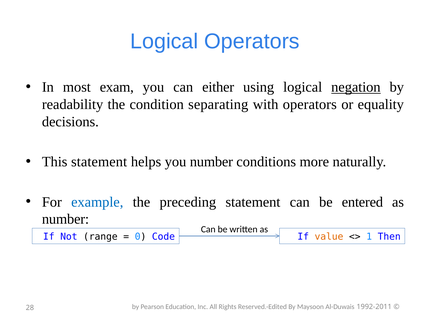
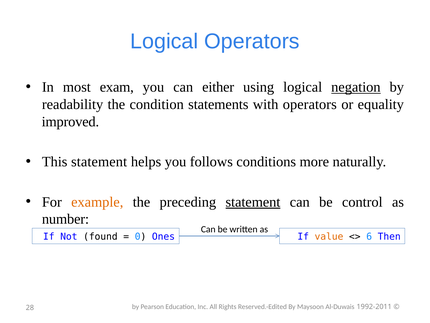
separating: separating -> statements (218, 104)
decisions: decisions -> improved (70, 121)
you number: number -> follows (211, 162)
example colour: blue -> orange (97, 202)
statement underline: none -> present (253, 202)
entered: entered -> control (362, 202)
range: range -> found (100, 236)
Code: Code -> Ones (163, 236)
1: 1 -> 6 (369, 236)
